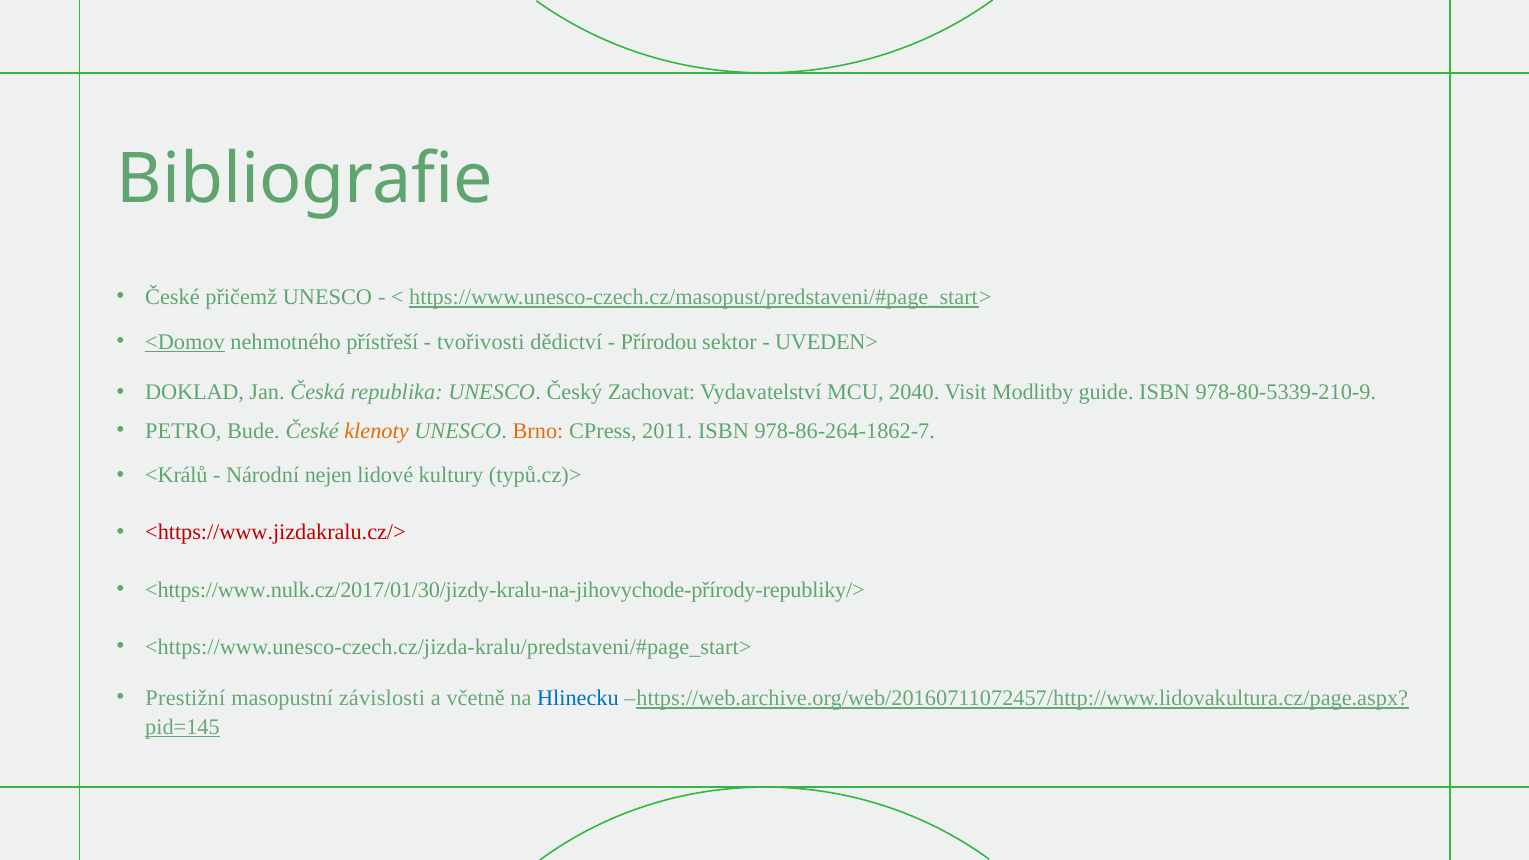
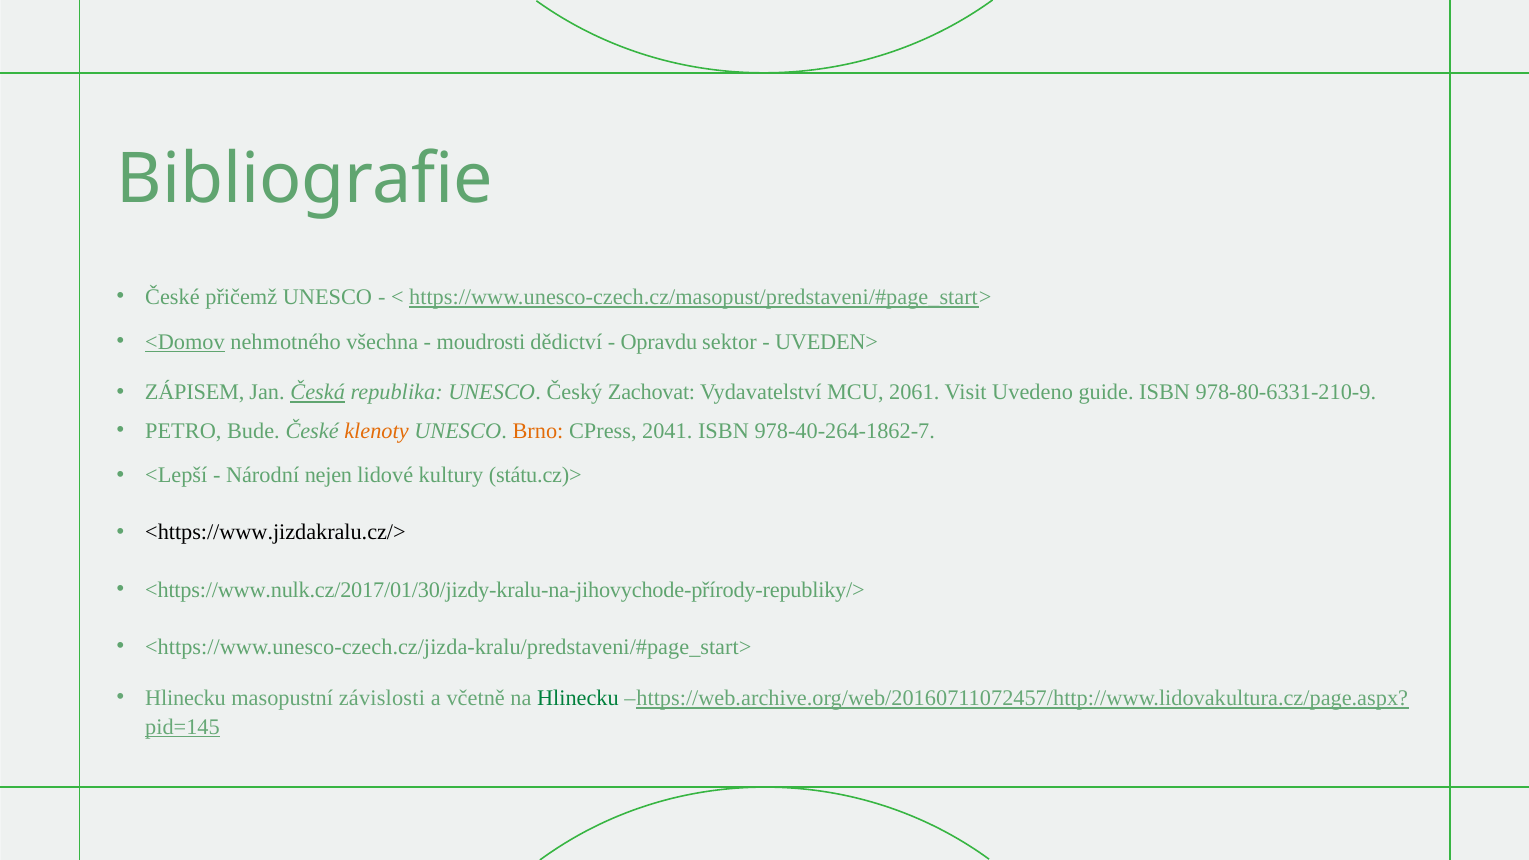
přístřeší: přístřeší -> všechna (382, 342)
tvořivosti: tvořivosti -> moudrosti (481, 342)
Přírodou: Přírodou -> Opravdu (659, 342)
DOKLAD: DOKLAD -> ZÁPISEM (195, 393)
Česká underline: none -> present (318, 393)
2040: 2040 -> 2061 (914, 393)
Modlitby: Modlitby -> Uvedeno (1033, 393)
978-80-5339-210-9: 978-80-5339-210-9 -> 978-80-6331-210-9 (1286, 393)
2011: 2011 -> 2041 (667, 431)
978-86-264-1862-7: 978-86-264-1862-7 -> 978-40-264-1862-7 (845, 431)
˂Králů: ˂Králů -> ˂Lepší (176, 475)
typů.cz)˃: typů.cz)˃ -> státu.cz)˃ (535, 475)
˂https://www.jizdakralu.cz/˃ colour: red -> black (275, 533)
Prestižní: Prestižní -> Hlinecku (186, 698)
Hlinecku colour: blue -> green (578, 698)
